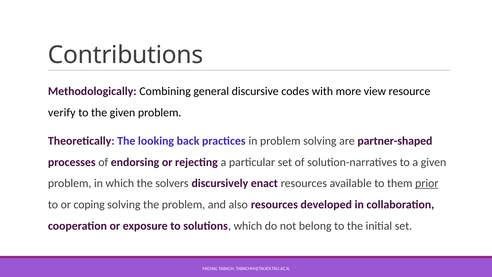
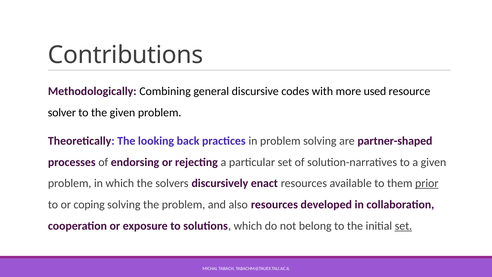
view: view -> used (375, 91)
verify: verify -> solver (62, 112)
set underline: none -> present (403, 226)
